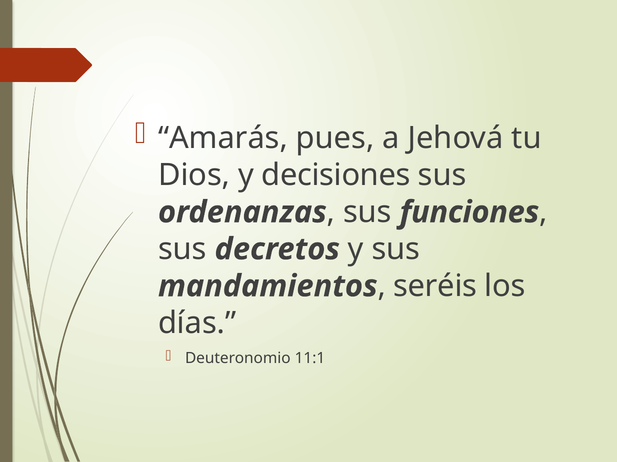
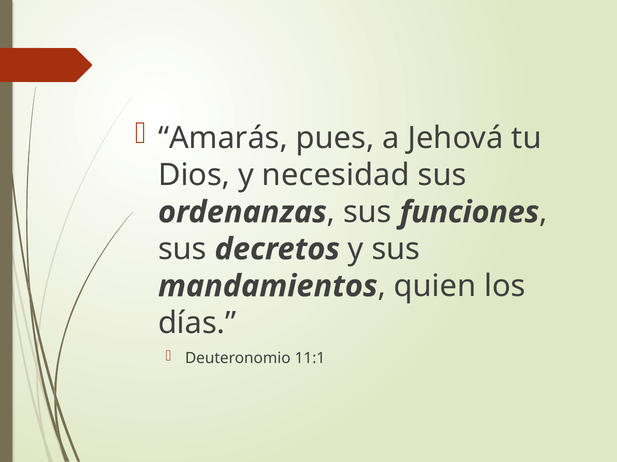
decisiones: decisiones -> necesidad (336, 176)
seréis: seréis -> quien (435, 287)
